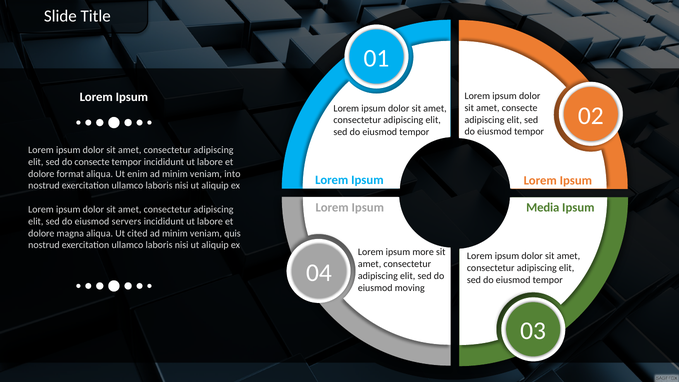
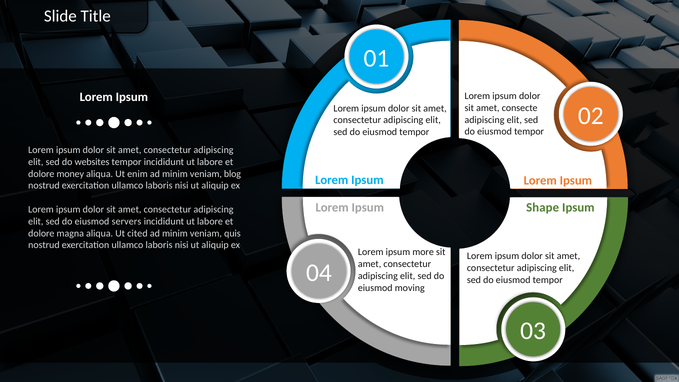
do consecte: consecte -> websites (92, 162)
format: format -> money (70, 174)
into: into -> blog (232, 174)
Media: Media -> Shape (543, 207)
